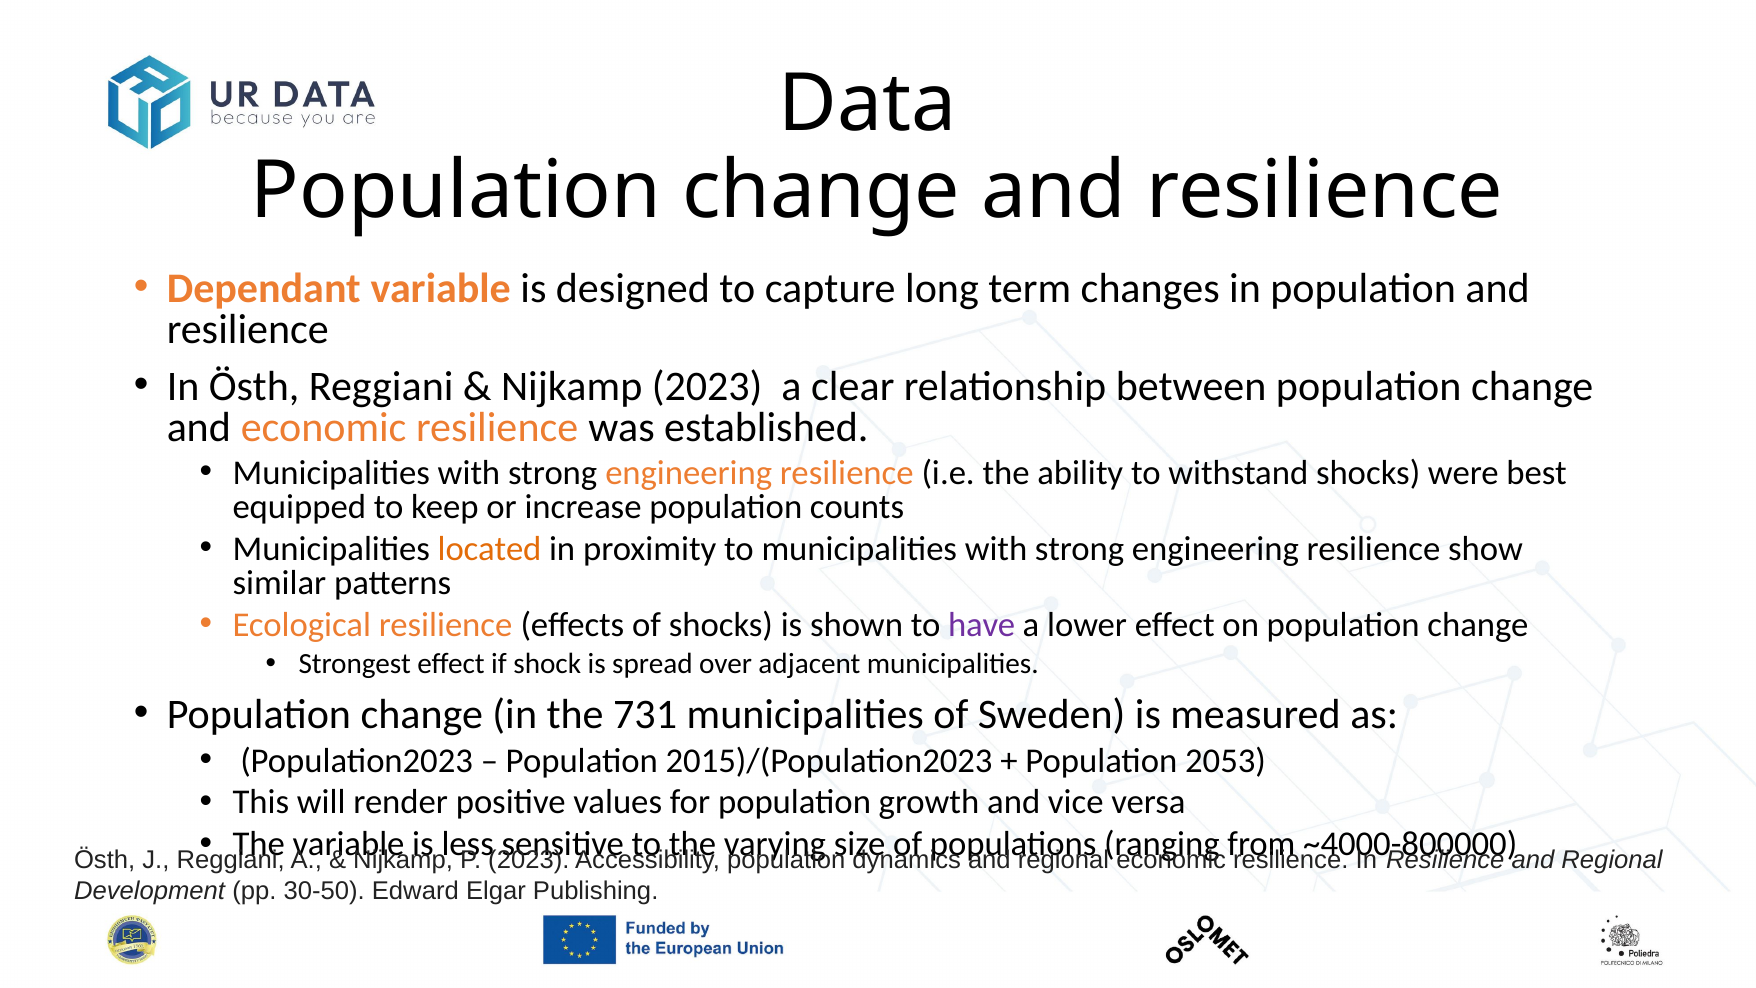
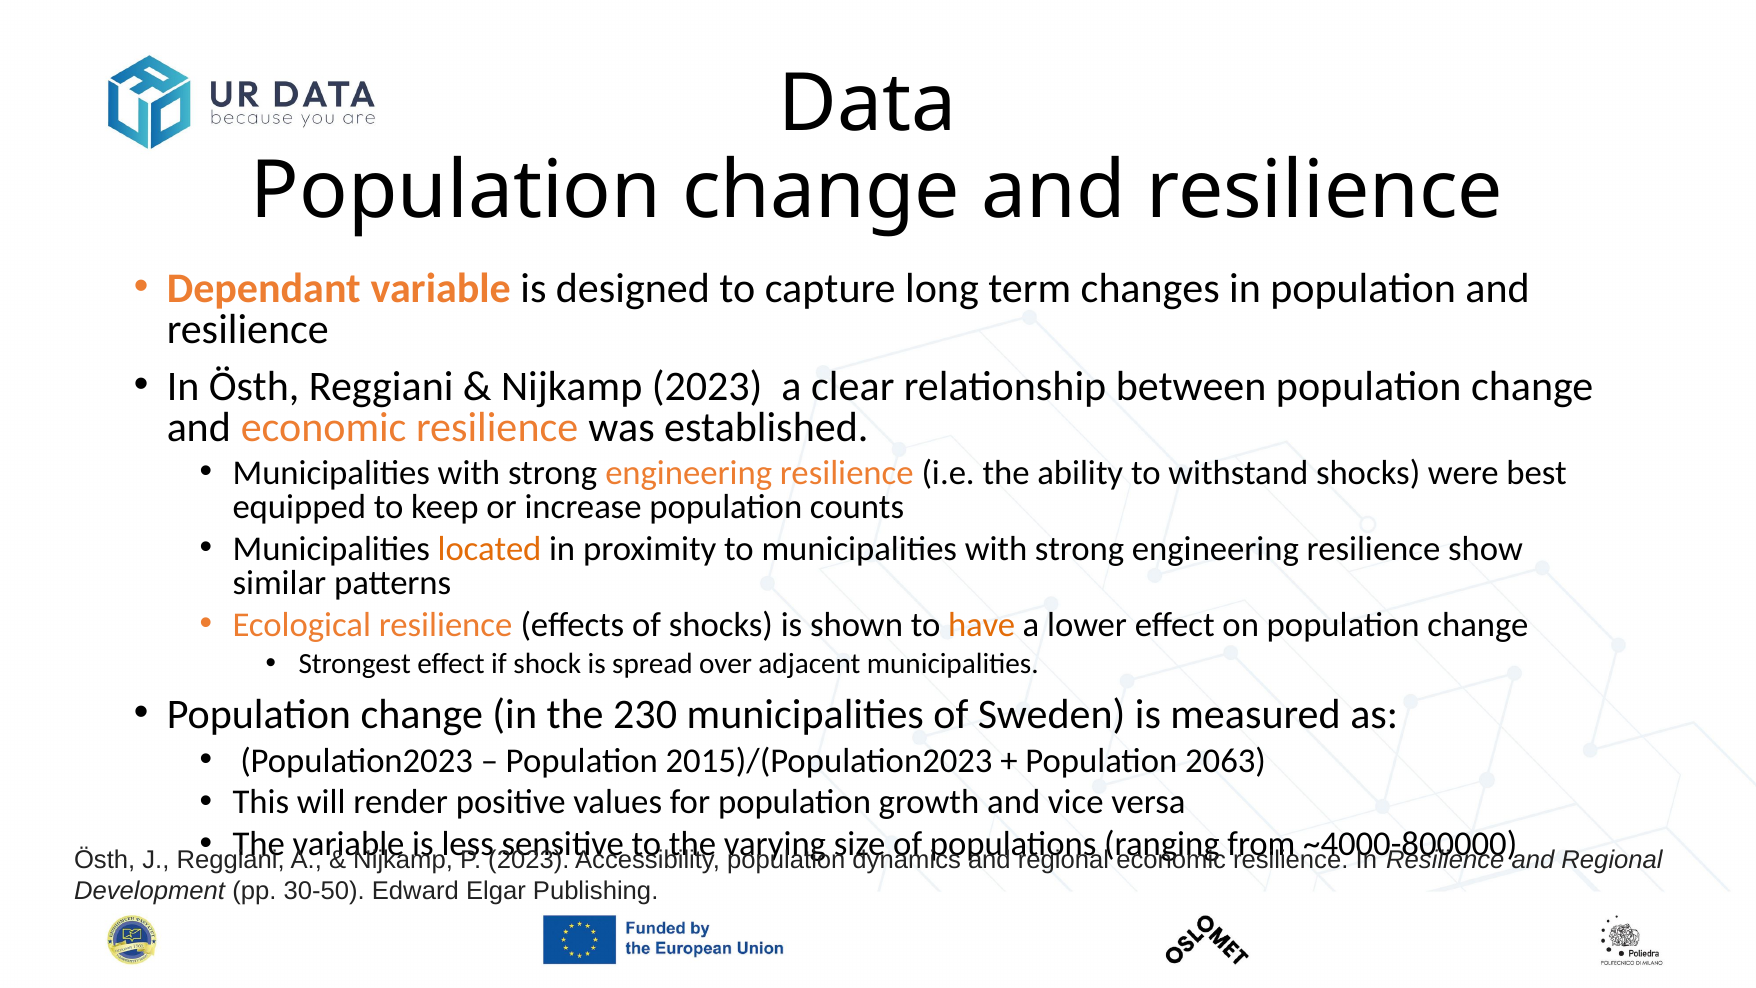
have colour: purple -> orange (982, 625)
731: 731 -> 230 (645, 715)
2053: 2053 -> 2063 (1226, 760)
